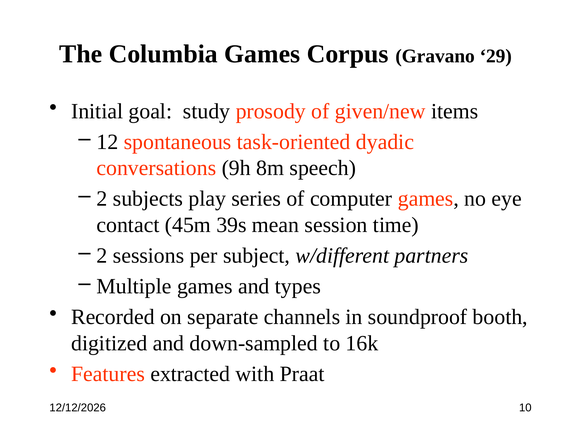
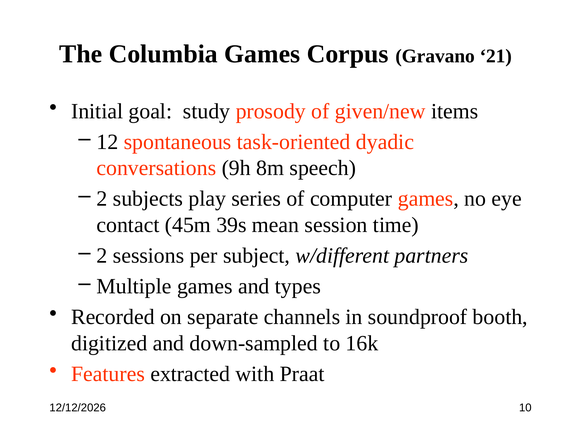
29: 29 -> 21 (496, 56)
